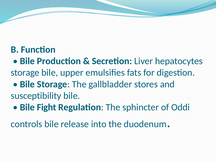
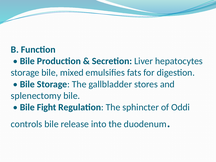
upper: upper -> mixed (72, 73)
susceptibility: susceptibility -> splenectomy (36, 96)
